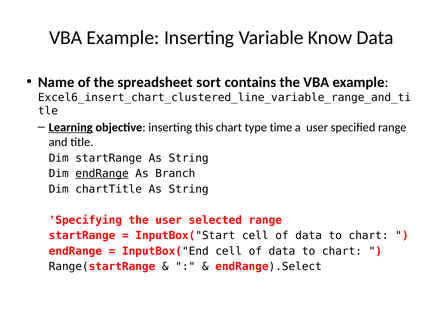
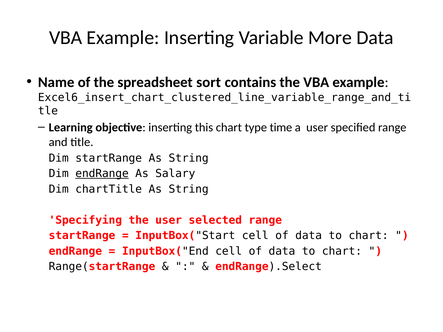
Know: Know -> More (330, 38)
Learning underline: present -> none (71, 127)
Branch: Branch -> Salary (175, 174)
